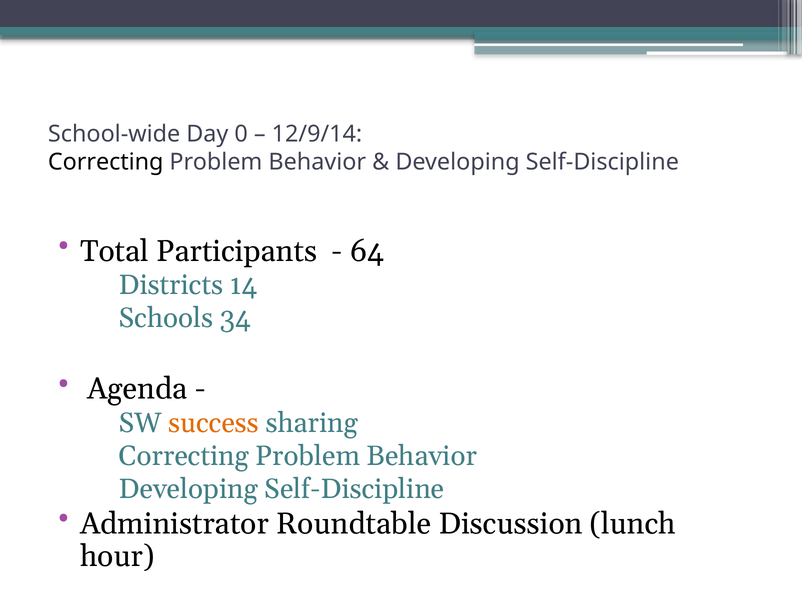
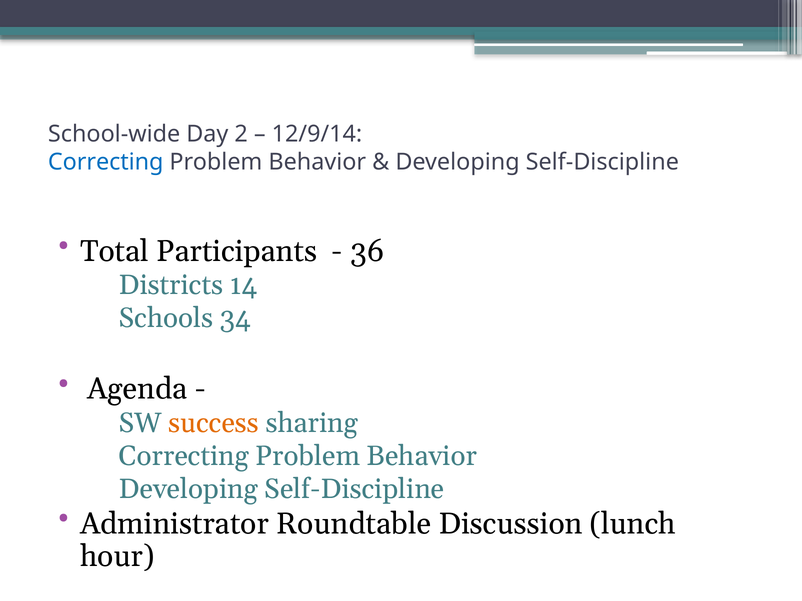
0: 0 -> 2 (241, 134)
Correcting colour: black -> blue (106, 162)
64: 64 -> 36 (367, 251)
